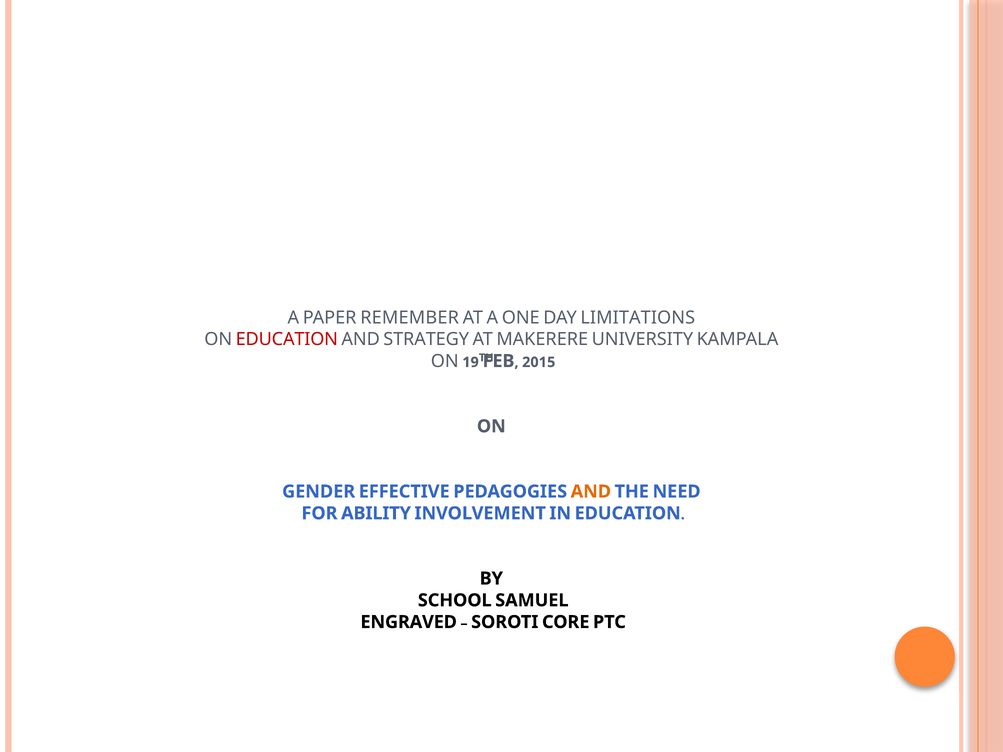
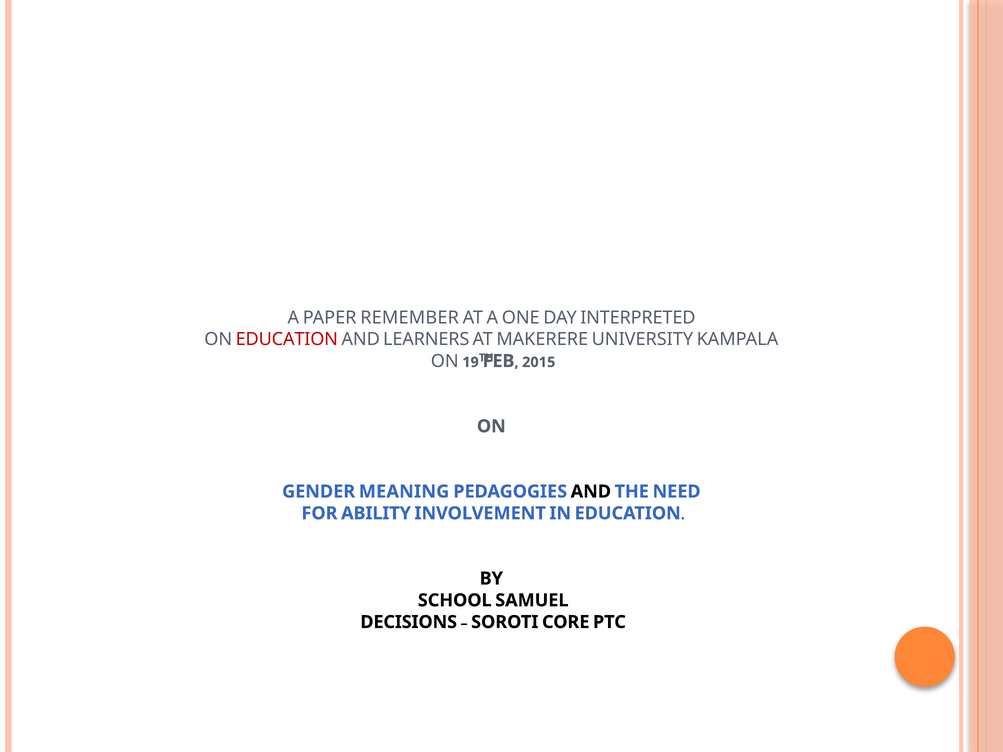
LIMITATIONS: LIMITATIONS -> INTERPRETED (638, 318)
STRATEGY: STRATEGY -> LEARNERS (426, 339)
EFFECTIVE: EFFECTIVE -> MEANING (404, 492)
AND colour: orange -> black (591, 492)
ENGRAVED: ENGRAVED -> DECISIONS (409, 622)
